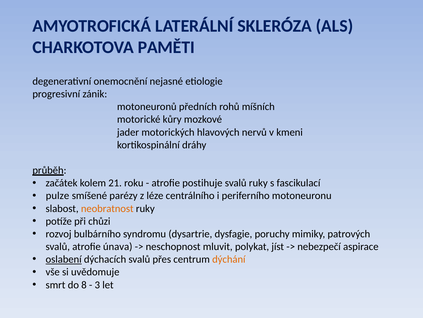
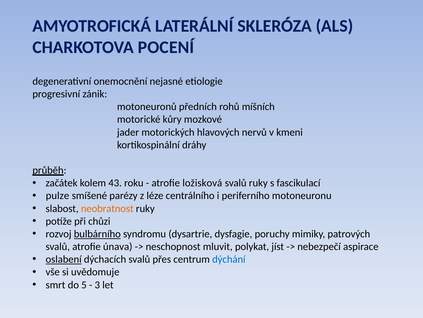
PAMĚTI: PAMĚTI -> POCENÍ (166, 47)
21: 21 -> 43 (115, 183)
postihuje: postihuje -> ložisková (202, 183)
bulbárního underline: none -> present (97, 233)
dýchání colour: orange -> blue (229, 259)
8: 8 -> 5 (84, 284)
